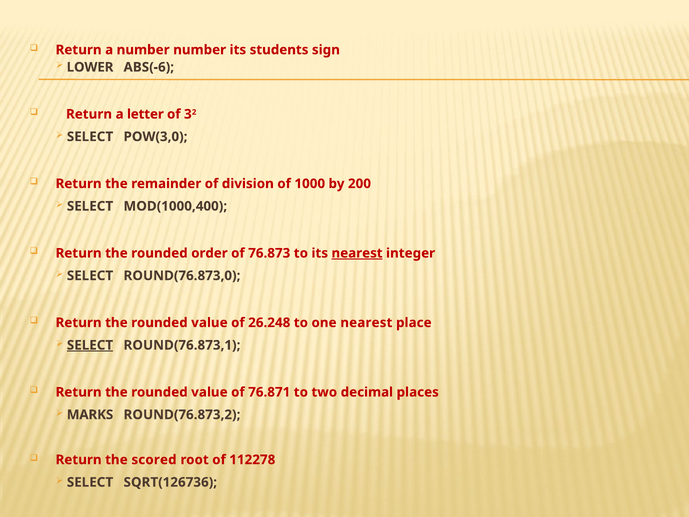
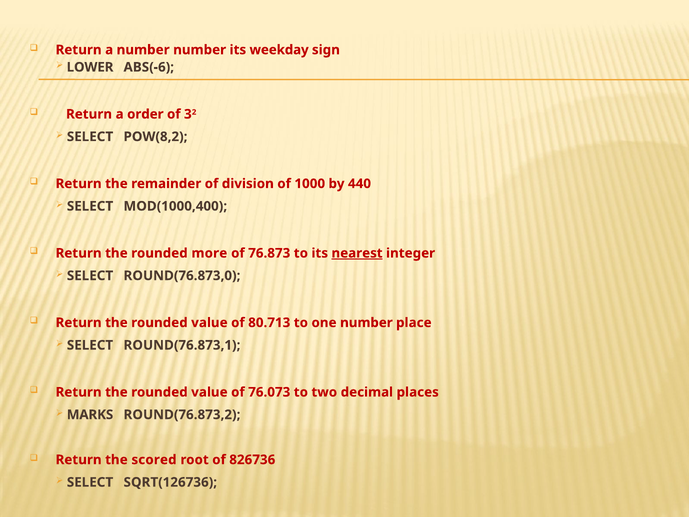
students: students -> weekday (279, 50)
letter: letter -> order (145, 114)
POW(3,0: POW(3,0 -> POW(8,2 (156, 137)
200: 200 -> 440 (359, 184)
order: order -> more (209, 253)
26.248: 26.248 -> 80.713 (269, 323)
one nearest: nearest -> number (366, 323)
SELECT underline: present -> none (90, 345)
76.871: 76.871 -> 76.073 (269, 392)
112278: 112278 -> 826736 (252, 460)
